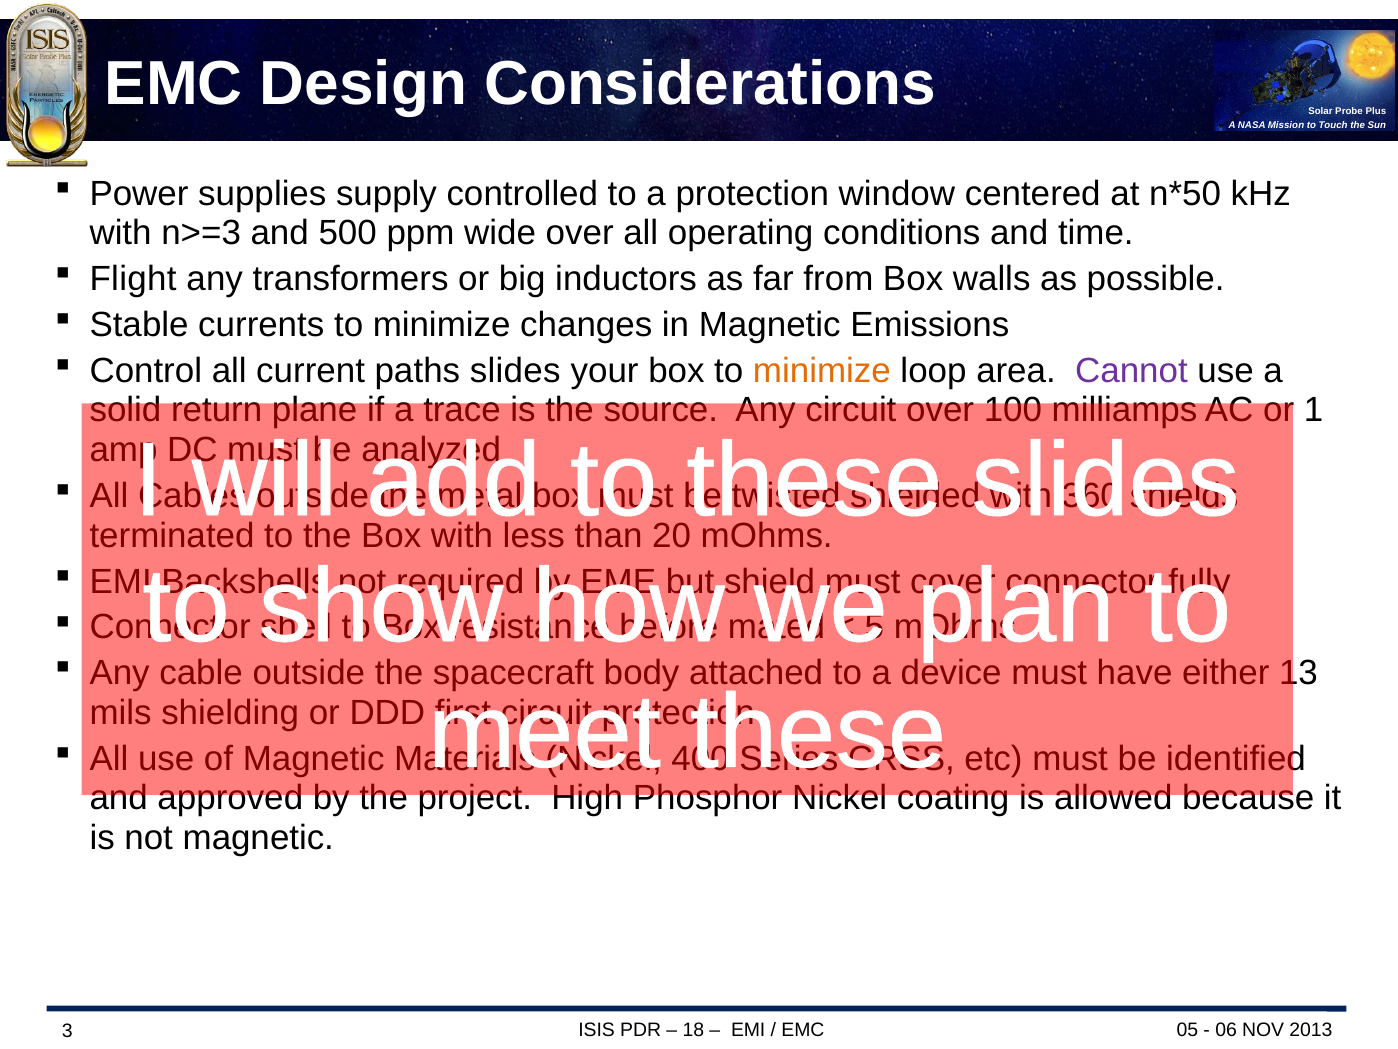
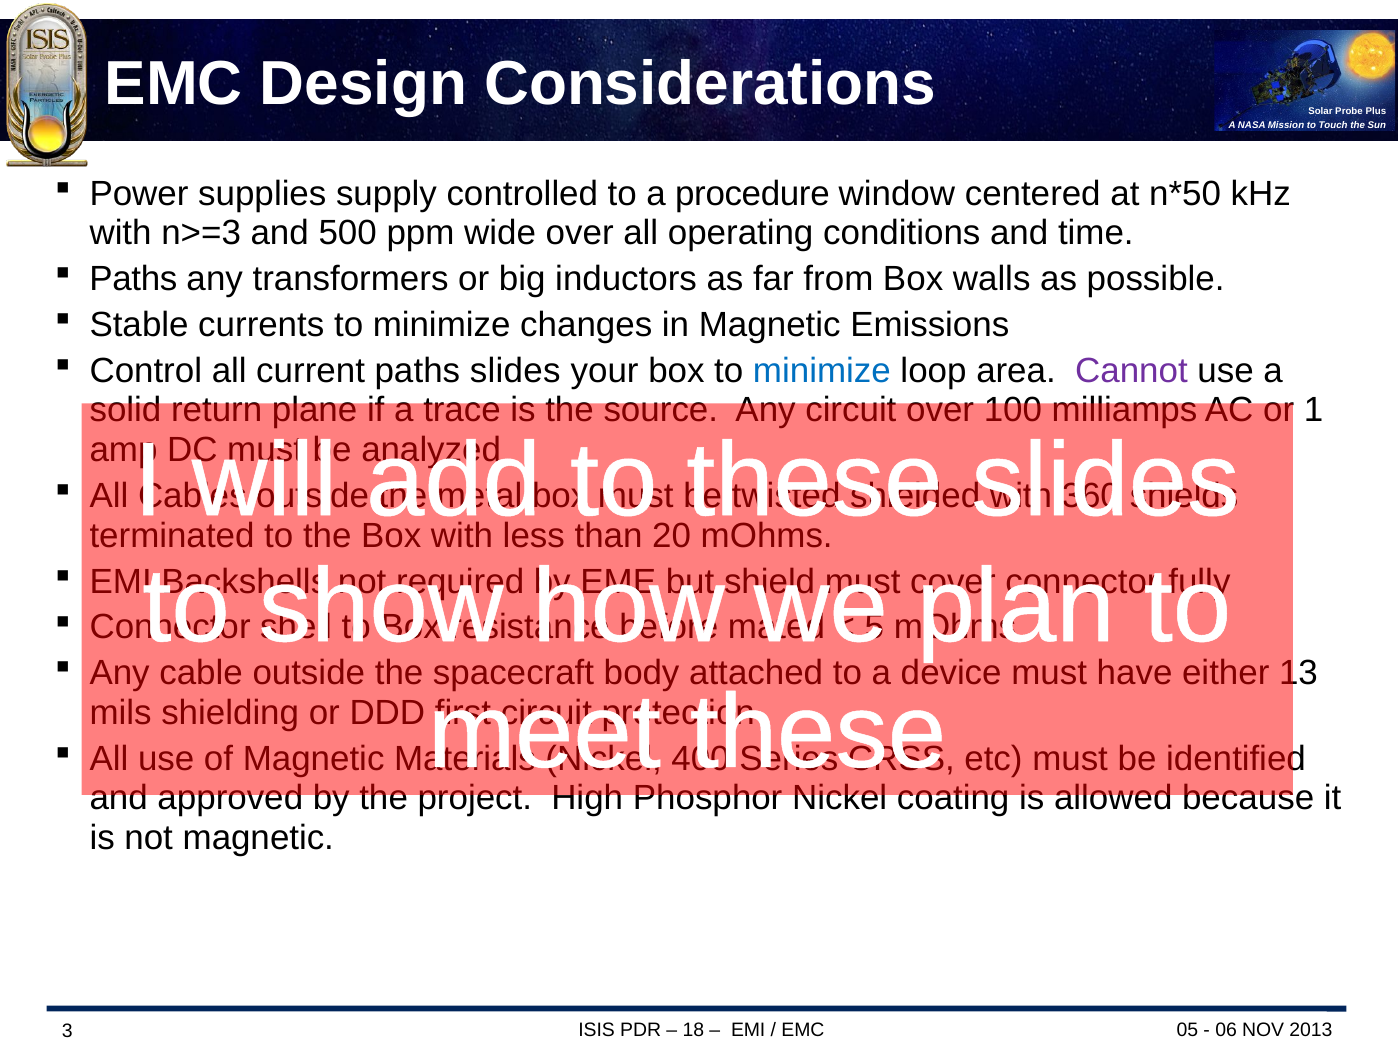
a protection: protection -> procedure (752, 193)
Flight: Flight -> Paths (133, 279)
minimize colour: orange -> blue (822, 370)
